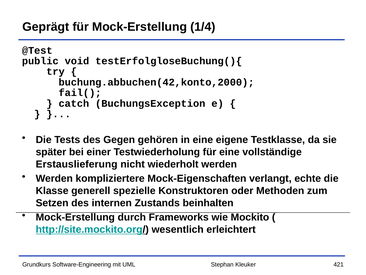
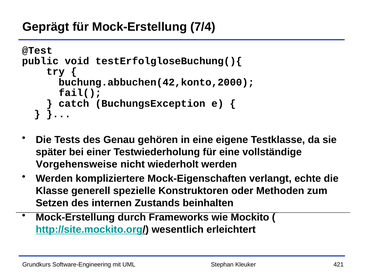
1/4: 1/4 -> 7/4 (203, 27)
Gegen: Gegen -> Genau (119, 140)
Erstauslieferung: Erstauslieferung -> Vorgehensweise (77, 164)
